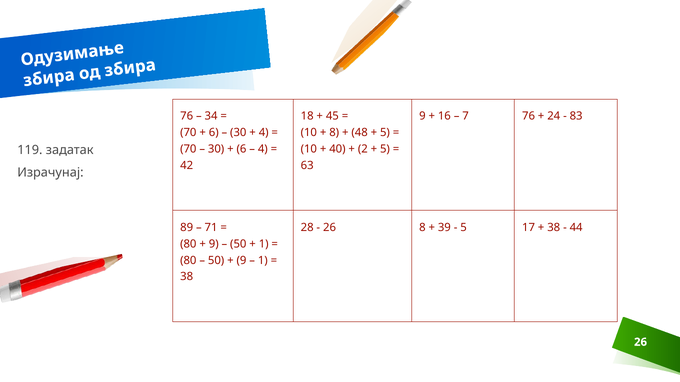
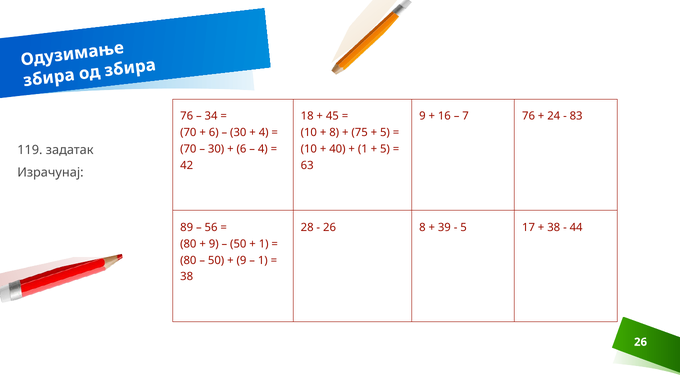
48: 48 -> 75 (360, 133)
2: 2 -> 1 (363, 149)
71: 71 -> 56 (211, 228)
